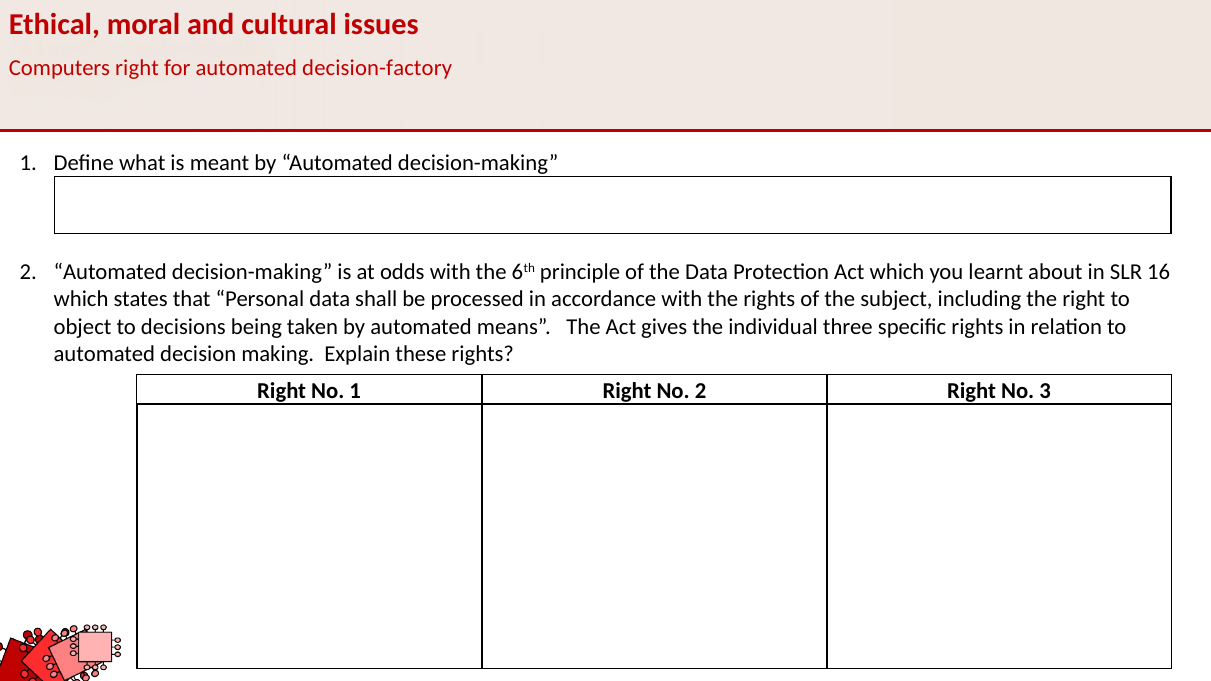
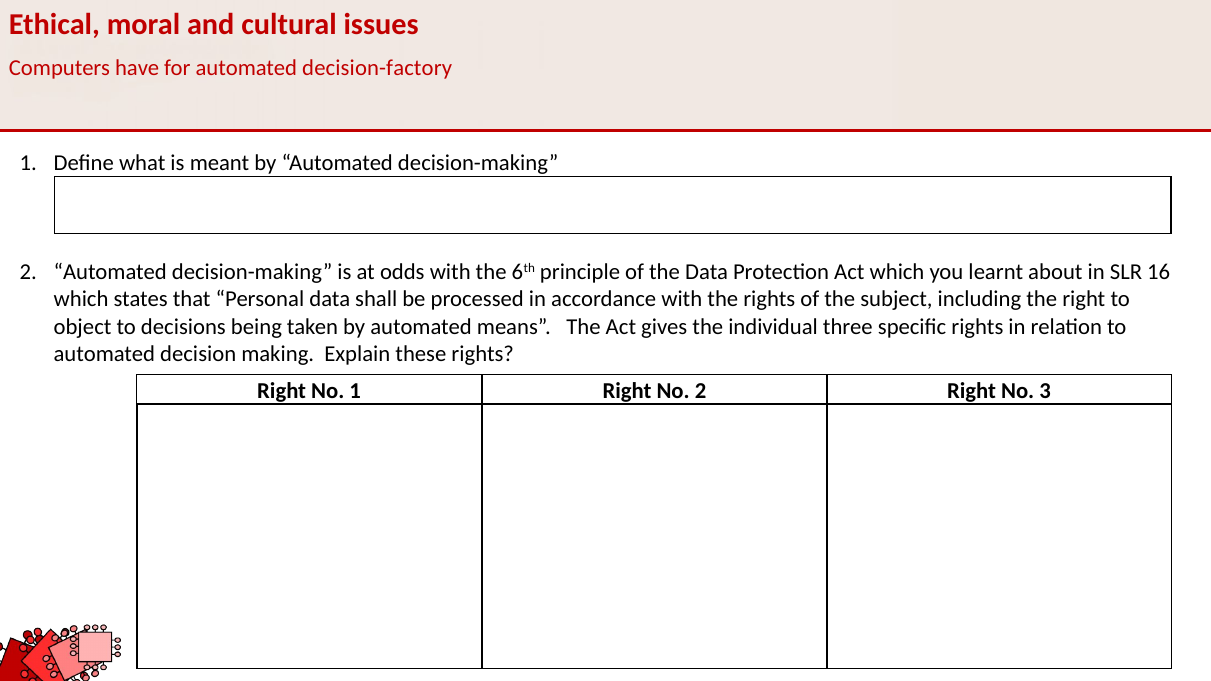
Computers right: right -> have (137, 68)
